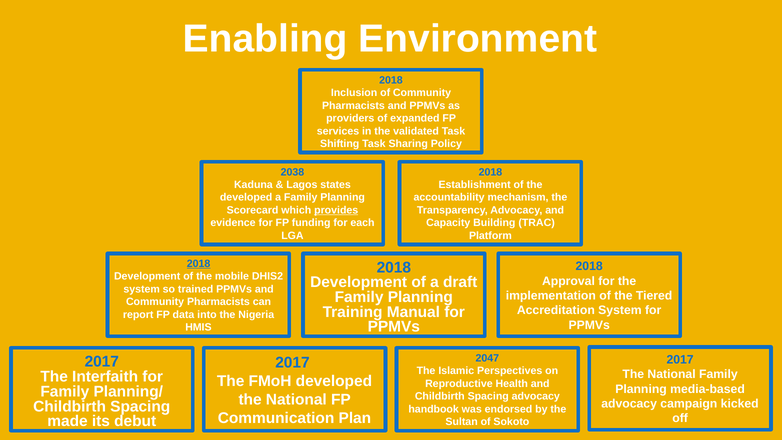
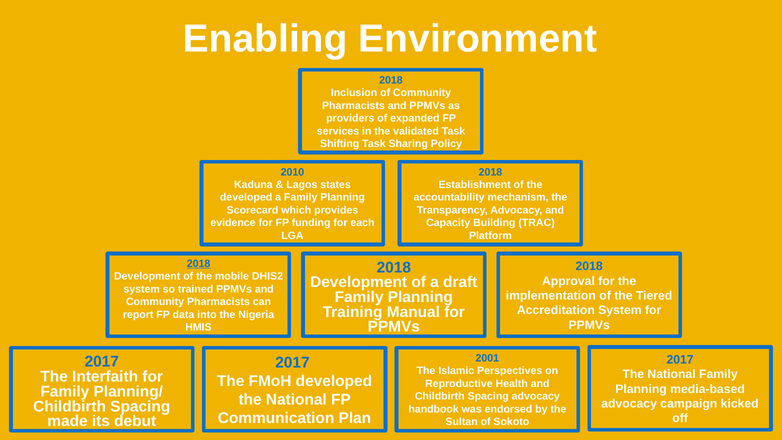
2038: 2038 -> 2010 (292, 172)
provides underline: present -> none (336, 210)
2047: 2047 -> 2001 (487, 358)
